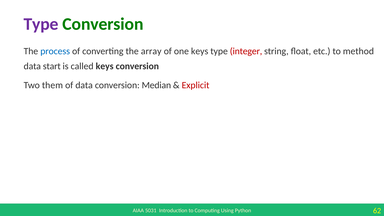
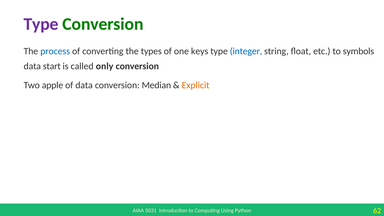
array: array -> types (151, 51)
integer colour: red -> blue (246, 51)
method: method -> symbols (358, 51)
called keys: keys -> only (105, 66)
them: them -> apple (53, 85)
Explicit colour: red -> orange (196, 85)
